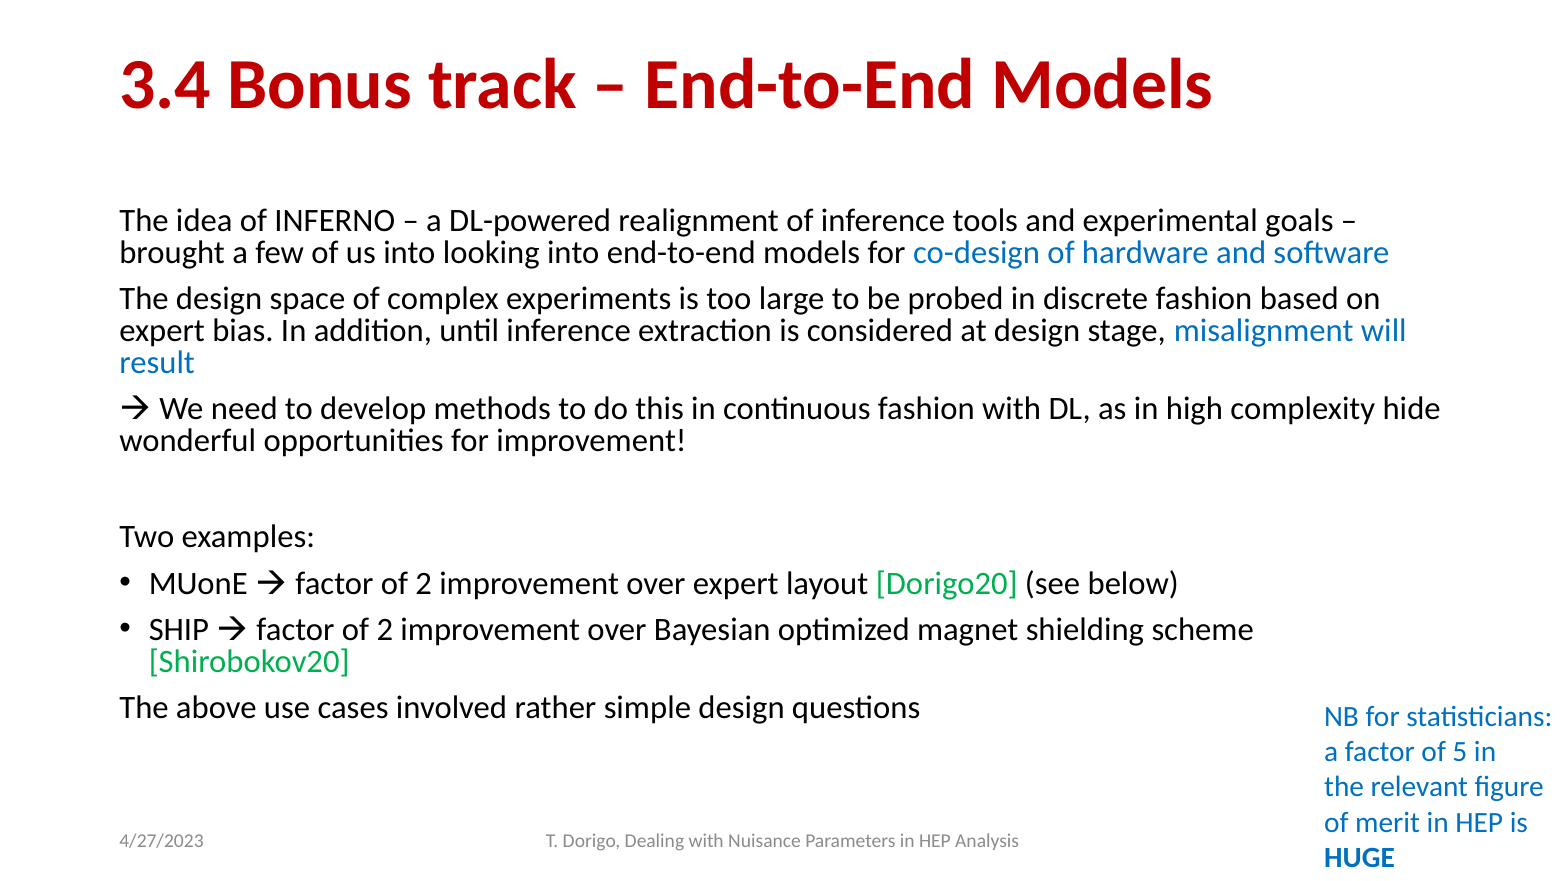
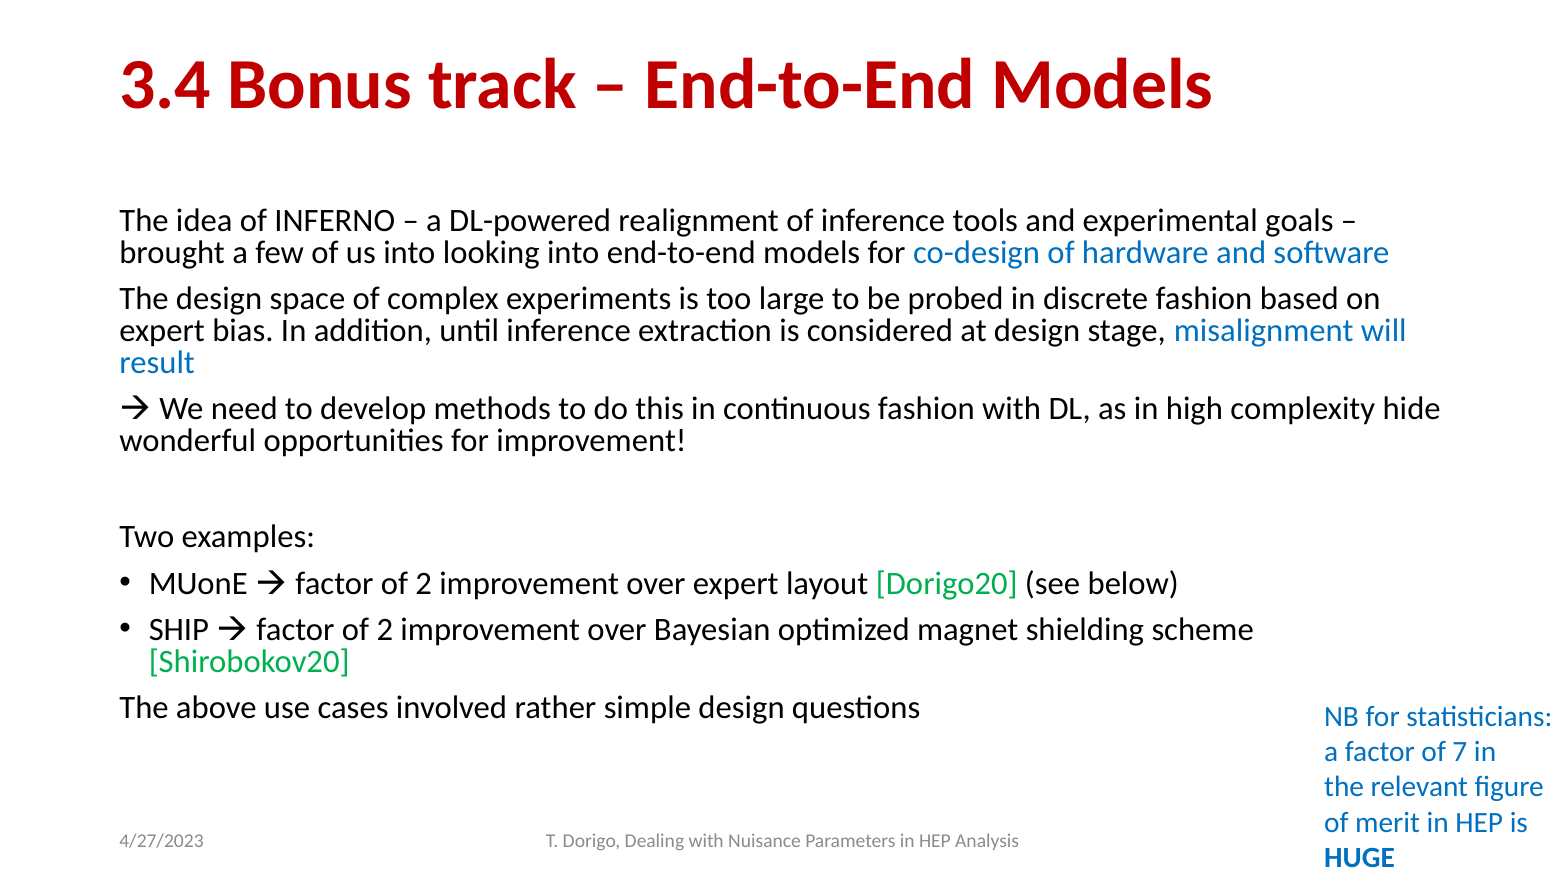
5: 5 -> 7 (1460, 752)
